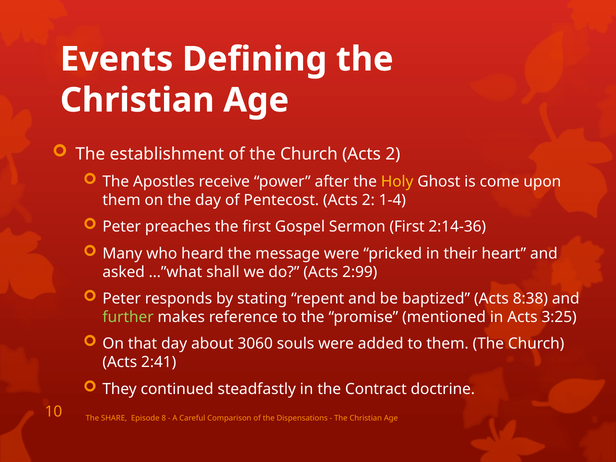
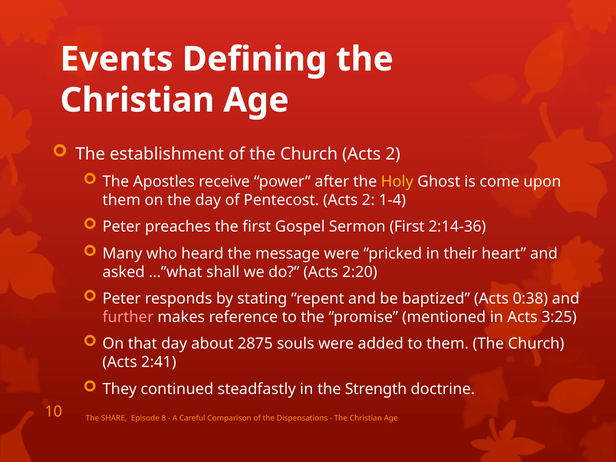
2:99: 2:99 -> 2:20 (360, 272)
8:38: 8:38 -> 0:38 (530, 299)
further colour: light green -> pink (128, 317)
3060: 3060 -> 2875 (255, 344)
Contract: Contract -> Strength (376, 389)
